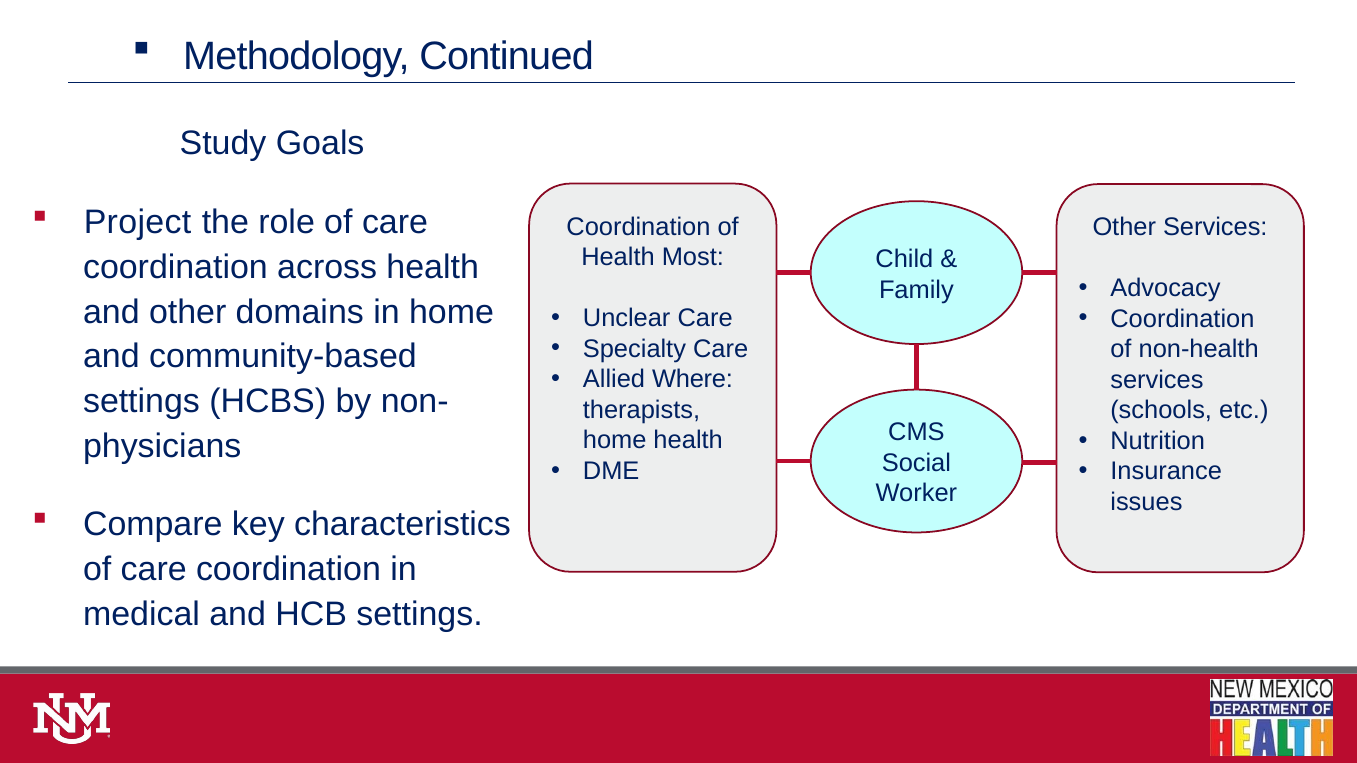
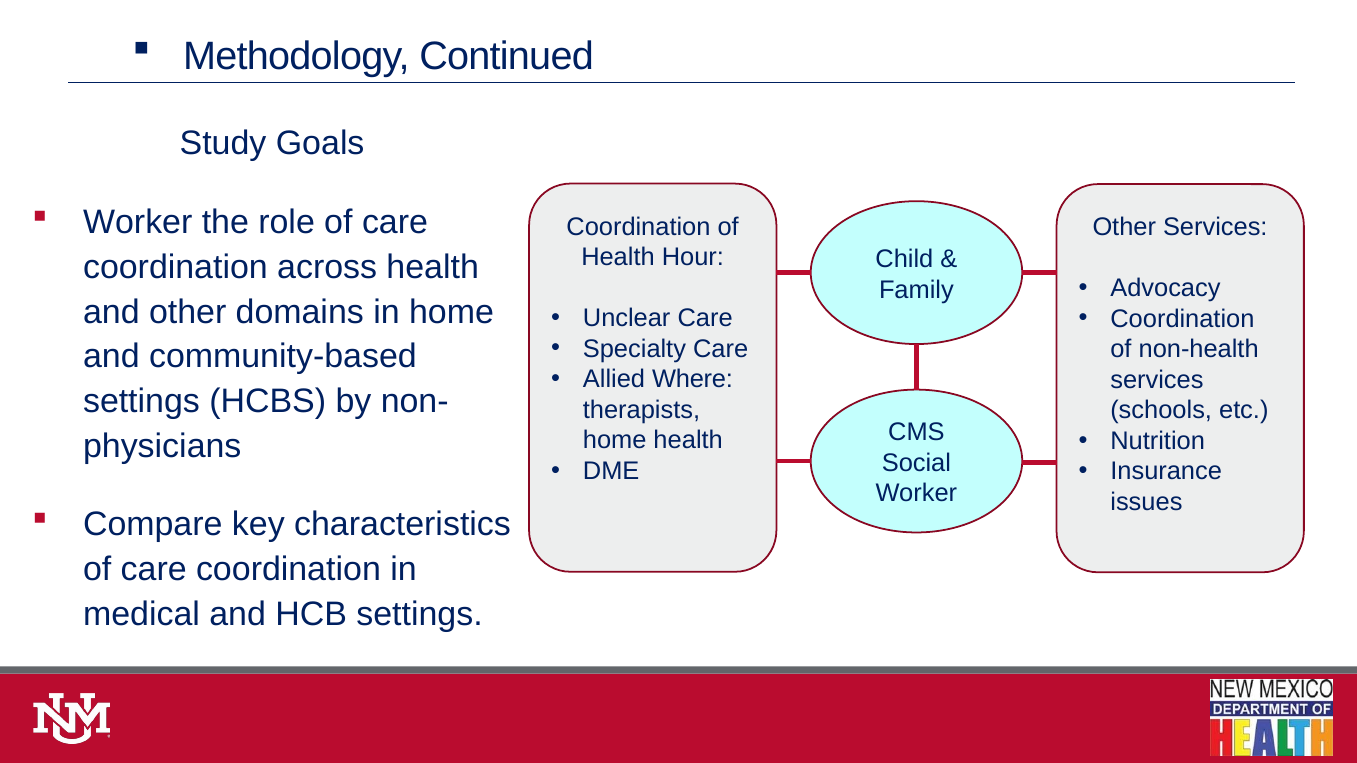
Project: Project -> Worker (138, 222)
Most: Most -> Hour (693, 257)
